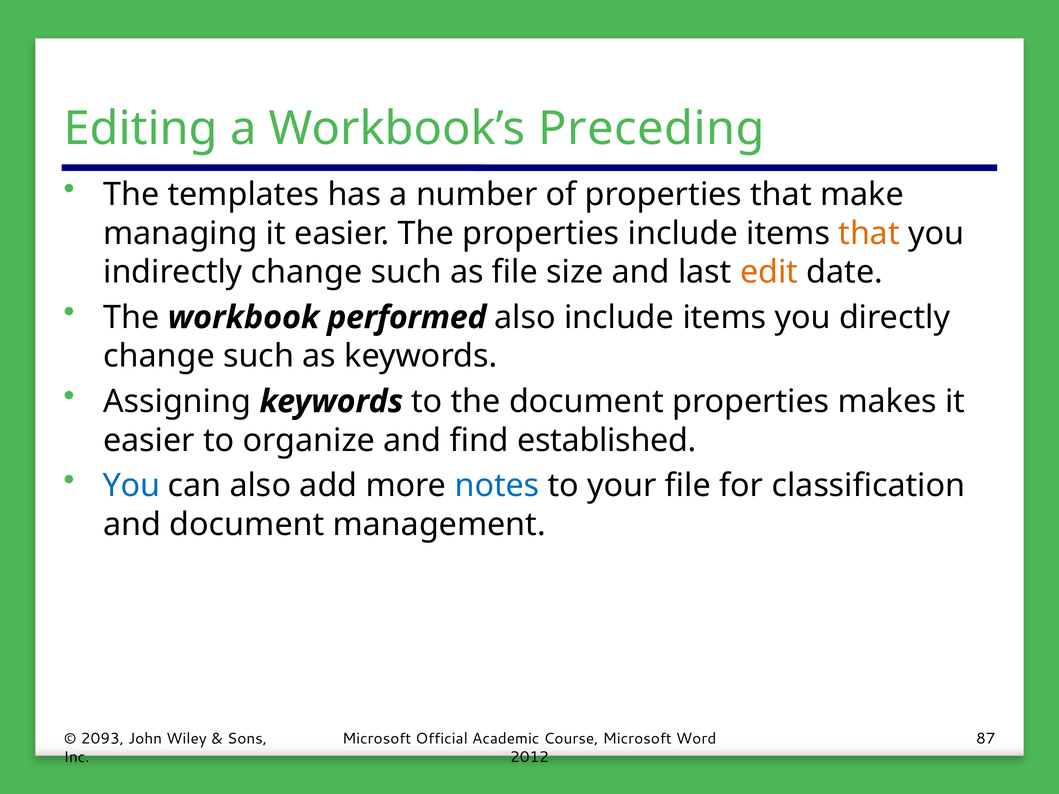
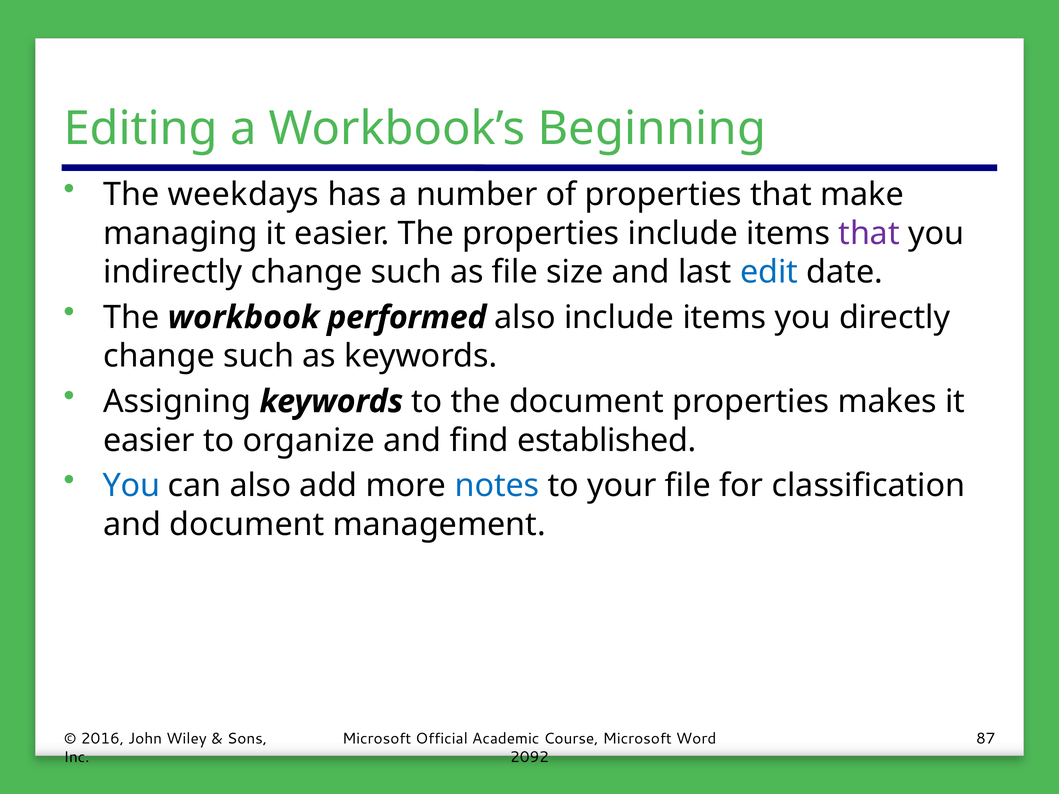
Preceding: Preceding -> Beginning (652, 129)
templates: templates -> weekdays (243, 195)
that colour: orange -> purple (869, 233)
edit colour: orange -> blue (769, 272)
2093: 2093 -> 2016 (102, 739)
2012: 2012 -> 2092 (530, 757)
